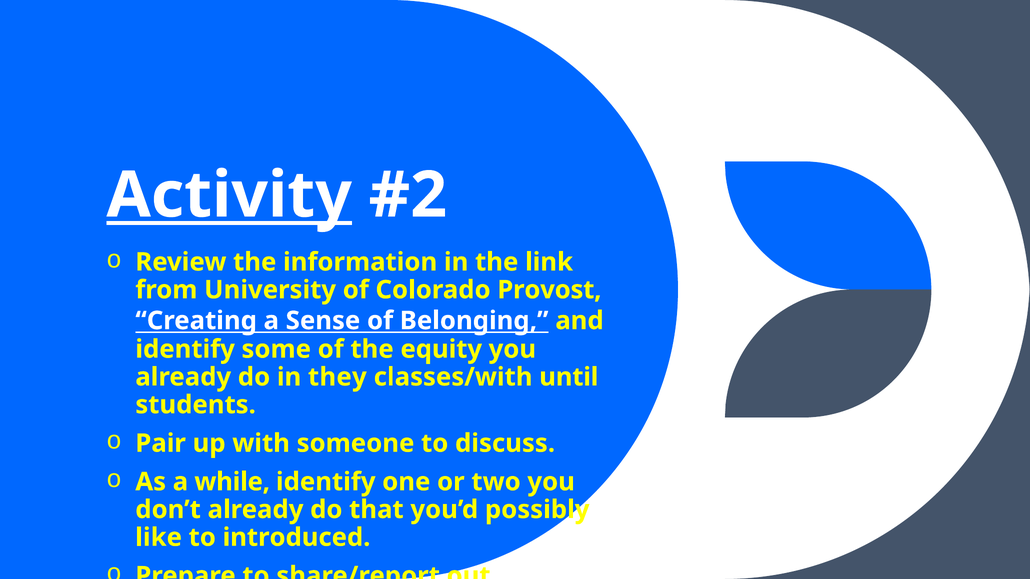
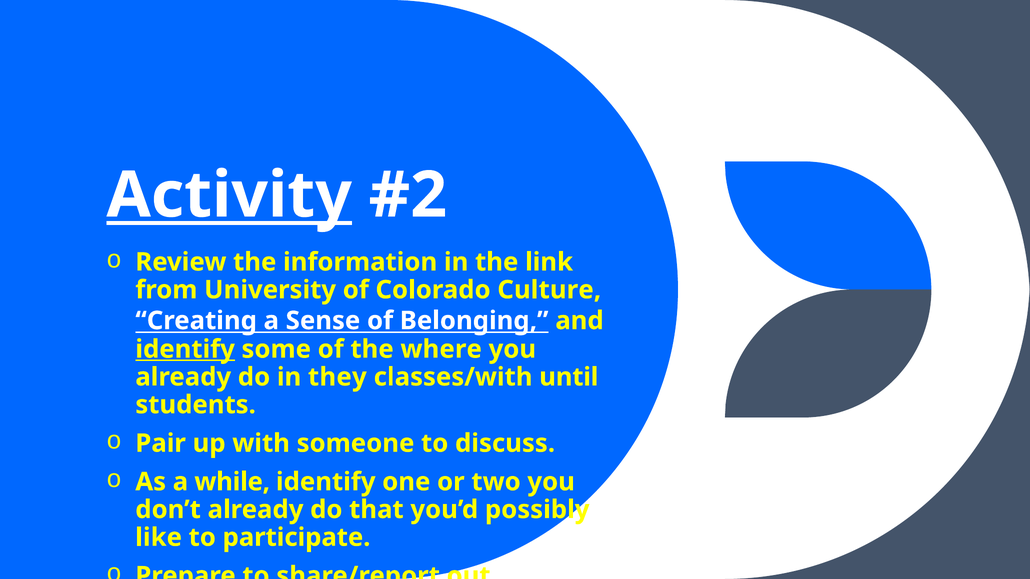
Provost: Provost -> Culture (549, 290)
identify underline: none -> present (185, 349)
equity: equity -> where (441, 349)
introduced: introduced -> participate (296, 538)
